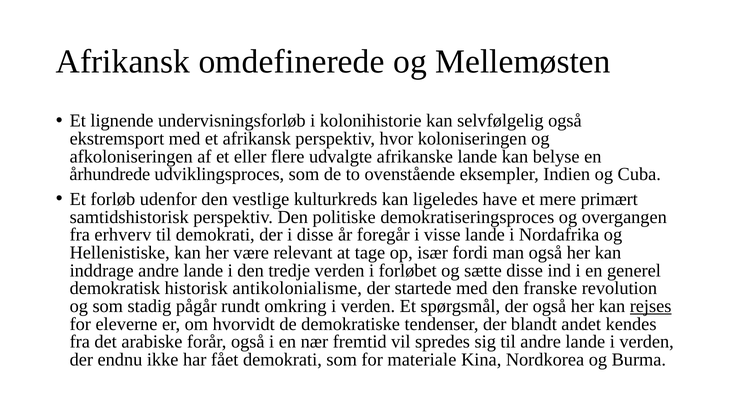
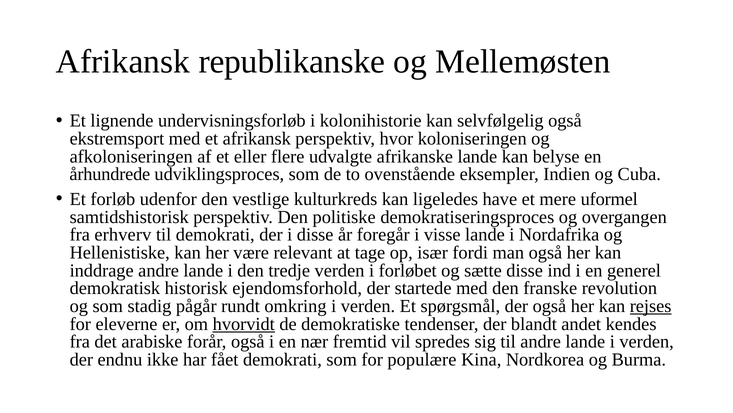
omdefinerede: omdefinerede -> republikanske (292, 62)
primært: primært -> uformel (609, 199)
antikolonialisme: antikolonialisme -> ejendomsforhold (297, 288)
hvorvidt underline: none -> present (244, 323)
materiale: materiale -> populære (422, 359)
